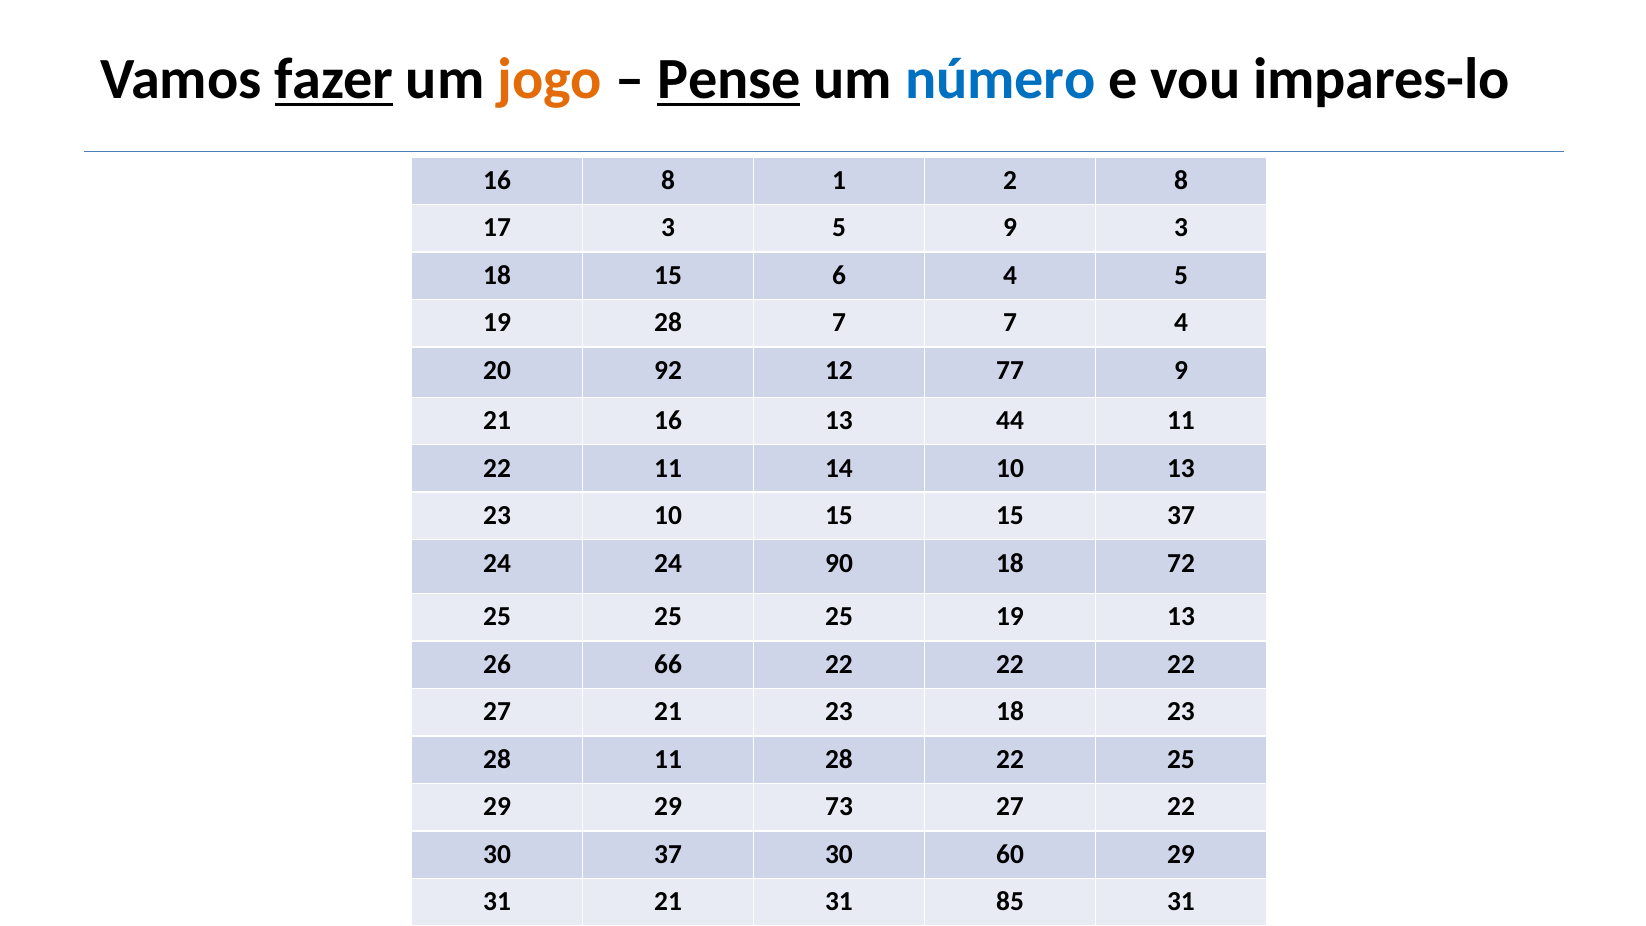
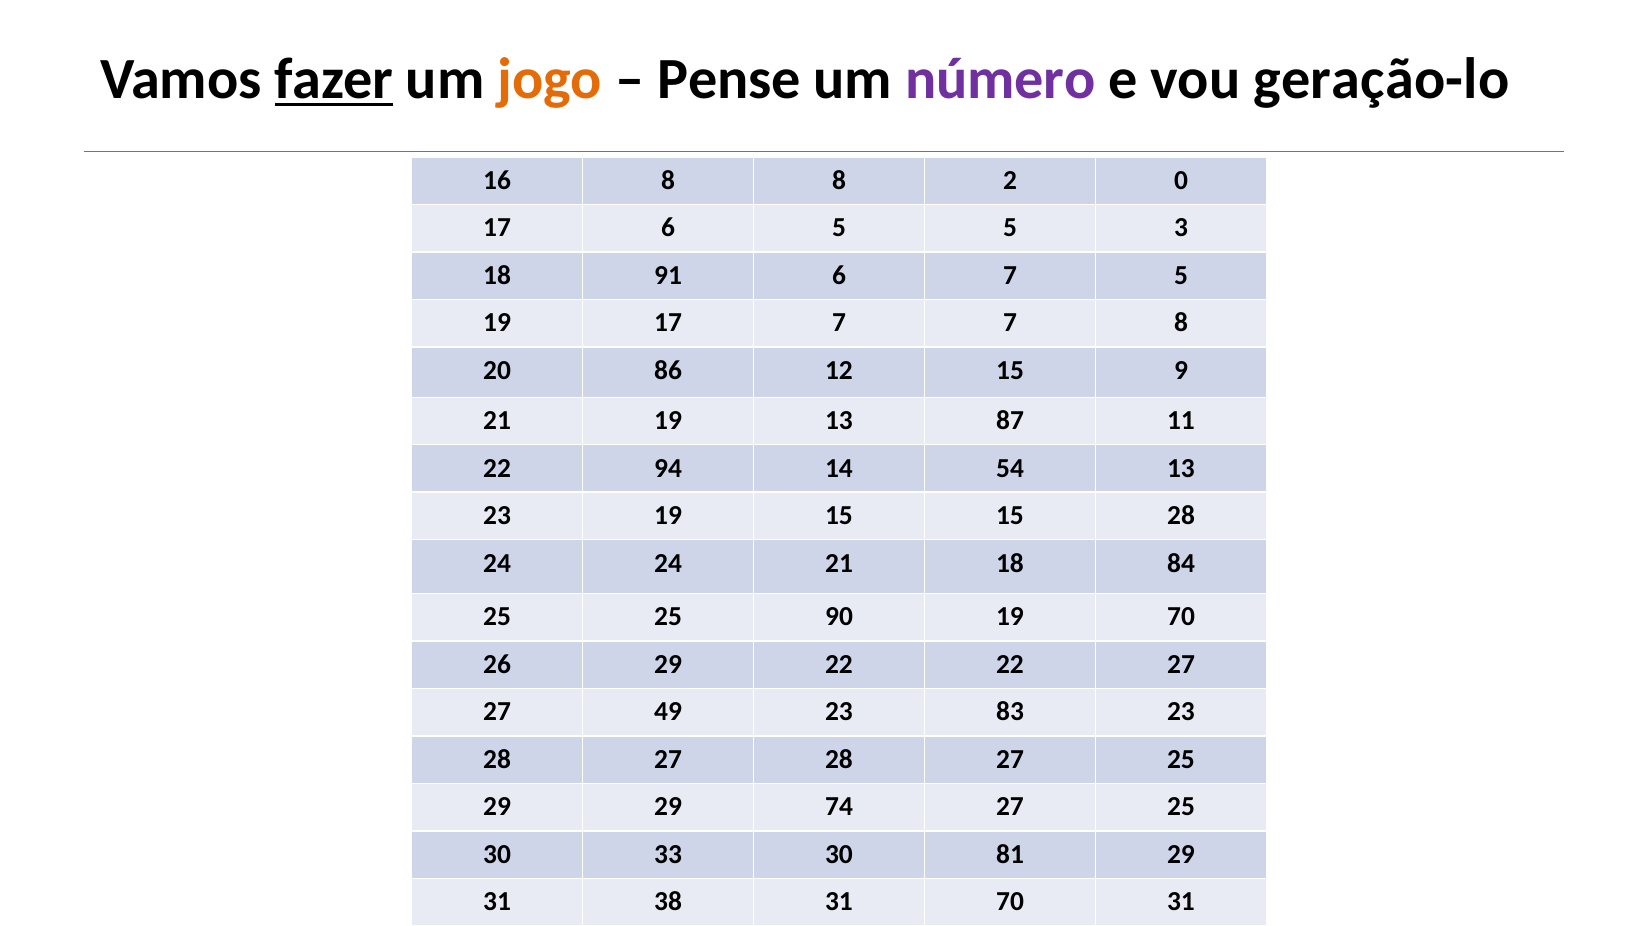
Pense underline: present -> none (729, 80)
número colour: blue -> purple (1000, 80)
impares-lo: impares-lo -> geração-lo (1382, 80)
8 1: 1 -> 8 (839, 180)
2 8: 8 -> 0 (1181, 180)
17 3: 3 -> 6 (668, 228)
5 9: 9 -> 5 (1010, 228)
18 15: 15 -> 91 (668, 275)
6 4: 4 -> 7 (1010, 275)
19 28: 28 -> 17 (668, 323)
7 4: 4 -> 8 (1181, 323)
92: 92 -> 86 (668, 370)
12 77: 77 -> 15 (1010, 370)
21 16: 16 -> 19 (668, 420)
44: 44 -> 87 (1010, 420)
22 11: 11 -> 94 (668, 468)
14 10: 10 -> 54 (1010, 468)
23 10: 10 -> 19 (668, 515)
15 37: 37 -> 28 (1181, 515)
24 90: 90 -> 21 (839, 563)
72: 72 -> 84 (1181, 563)
25 25 25: 25 -> 90 (839, 617)
19 13: 13 -> 70 (1181, 617)
26 66: 66 -> 29 (668, 664)
22 22 22: 22 -> 27 (1181, 664)
27 21: 21 -> 49 (668, 712)
23 18: 18 -> 83 (1010, 712)
11: 11 -> 27 (668, 759)
22: 22 -> 27 (1010, 759)
73: 73 -> 74 (839, 807)
22: 22 -> 25 (1181, 807)
30 37: 37 -> 33 (668, 854)
60: 60 -> 81 (1010, 854)
31 21: 21 -> 38 (668, 902)
85: 85 -> 70 (1010, 902)
